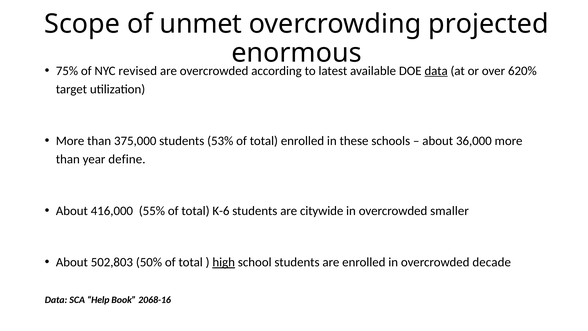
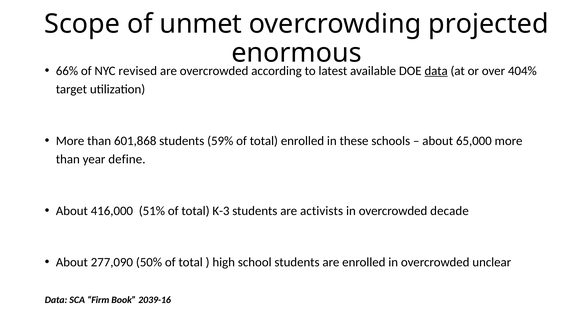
75%: 75% -> 66% (67, 71)
620%: 620% -> 404% (522, 71)
375,000: 375,000 -> 601,868 (135, 141)
53%: 53% -> 59% (220, 141)
36,000: 36,000 -> 65,000 (474, 141)
55%: 55% -> 51% (152, 211)
K-6: K-6 -> K-3 (221, 211)
citywide: citywide -> activists (322, 211)
smaller: smaller -> decade (449, 211)
502,803: 502,803 -> 277,090 (112, 262)
high underline: present -> none (224, 262)
decade: decade -> unclear (492, 262)
Help: Help -> Firm (98, 300)
2068-16: 2068-16 -> 2039-16 (155, 300)
